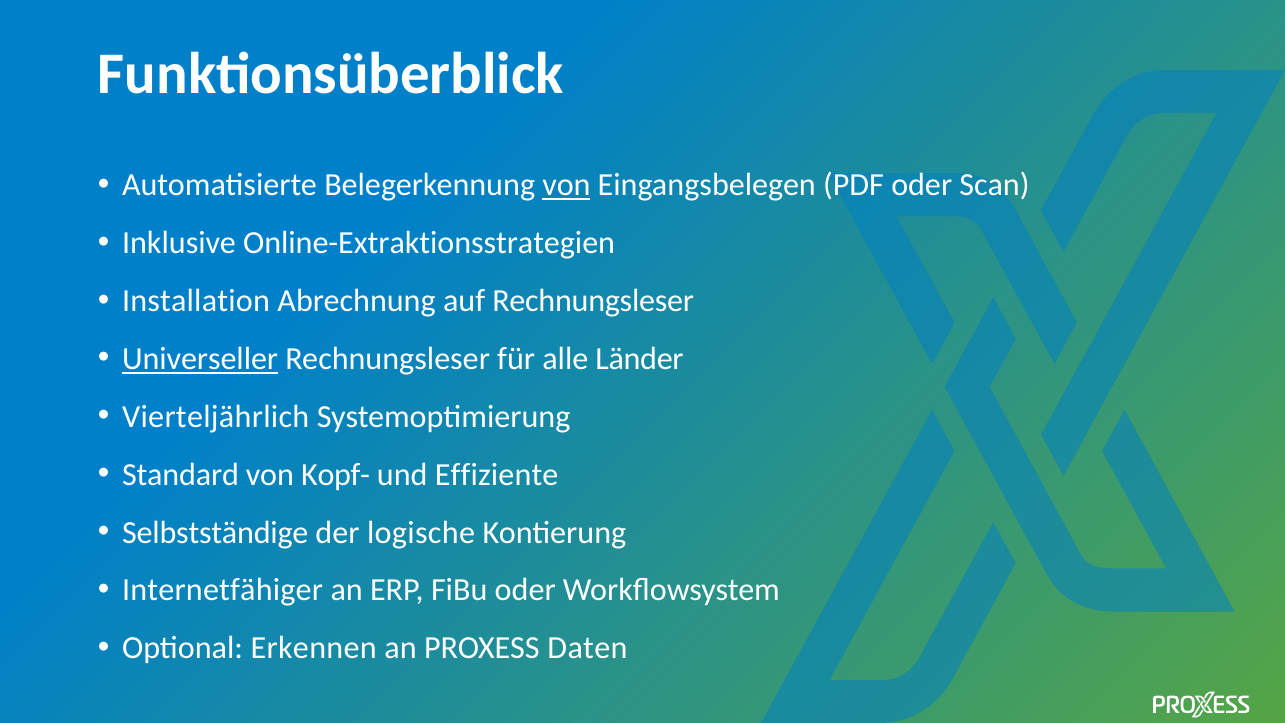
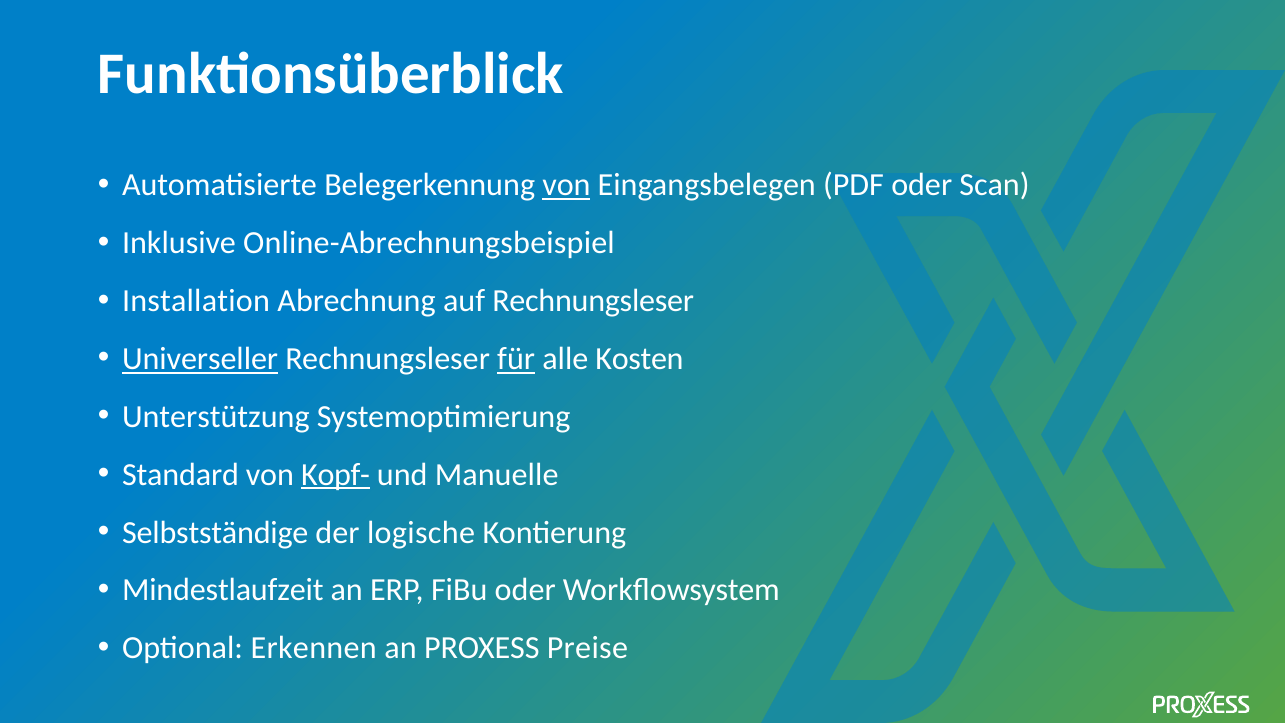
Online-Extraktionsstrategien: Online-Extraktionsstrategien -> Online-Abrechnungsbeispiel (429, 243)
für underline: none -> present (516, 359)
Länder: Länder -> Kosten (640, 359)
Vierteljährlich: Vierteljährlich -> Unterstützung (216, 417)
Kopf- underline: none -> present (336, 474)
Effiziente: Effiziente -> Manuelle (497, 474)
Internetfähiger: Internetfähiger -> Mindestlaufzeit (223, 590)
Daten: Daten -> Preise (587, 648)
